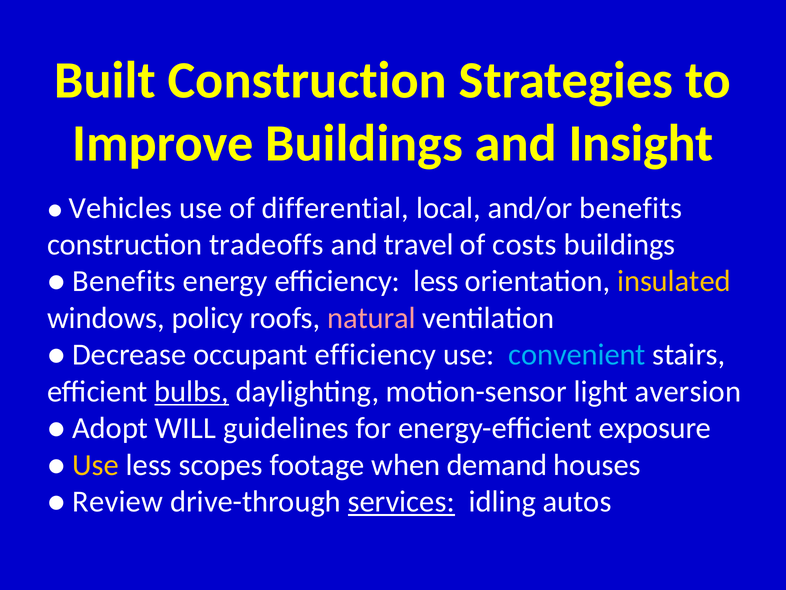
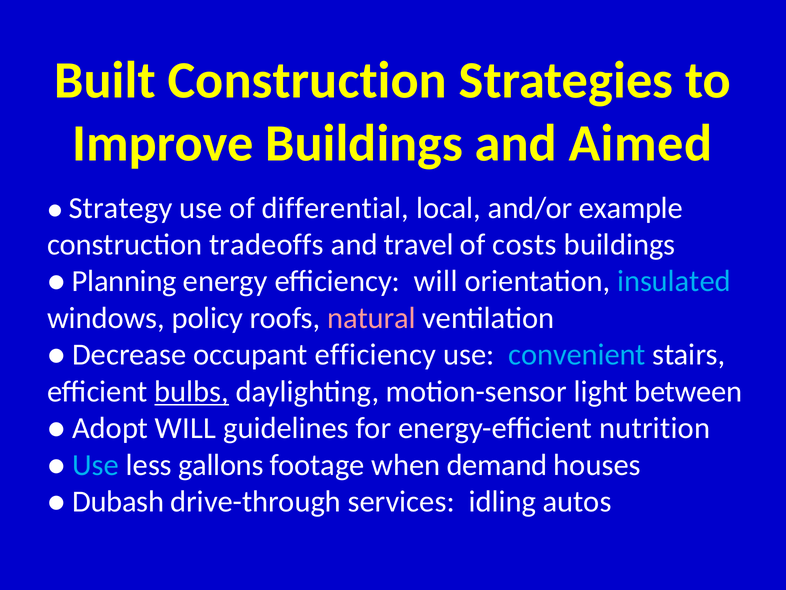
Insight: Insight -> Aimed (641, 143)
Vehicles: Vehicles -> Strategy (121, 208)
and/or benefits: benefits -> example (631, 208)
Benefits: Benefits -> Planning (124, 281)
efficiency less: less -> will (436, 281)
insulated colour: yellow -> light blue (674, 281)
aversion: aversion -> between (688, 391)
exposure: exposure -> nutrition (655, 428)
Use colour: yellow -> light blue (96, 465)
scopes: scopes -> gallons (221, 465)
Review: Review -> Dubash (118, 501)
services underline: present -> none (401, 501)
